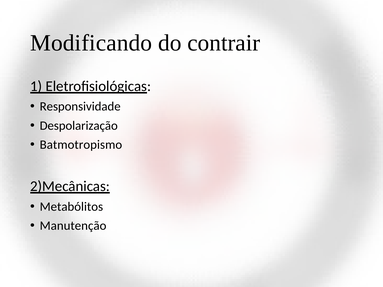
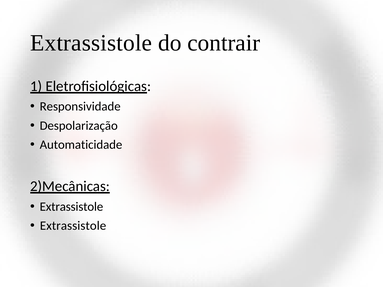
Modificando: Modificando -> Extrassistole (91, 43)
Batmotropismo: Batmotropismo -> Automaticidade (81, 145)
Metabólitos: Metabólitos -> Extrassistole (71, 207)
Manutenção: Manutenção -> Extrassistole (73, 226)
